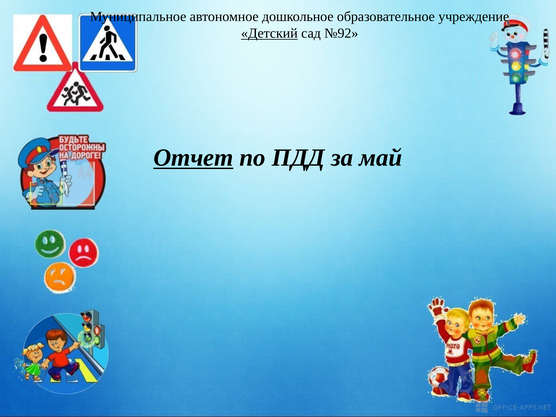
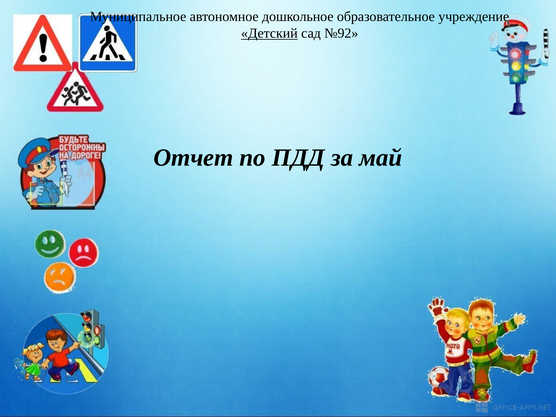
Отчет underline: present -> none (193, 158)
